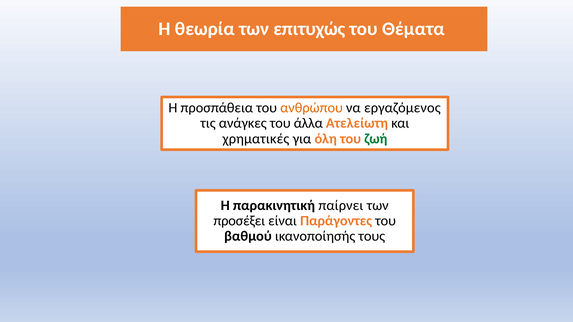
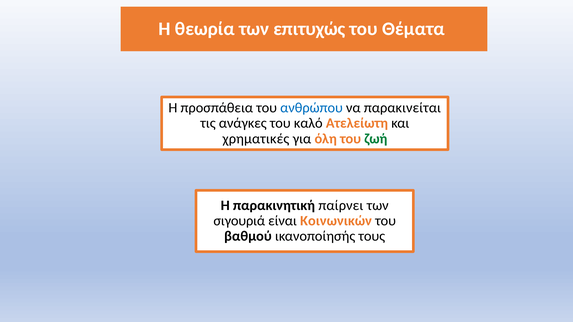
ανθρώπου colour: orange -> blue (312, 108)
εργαζόμενος: εργαζόμενος -> παρακινείται (402, 108)
άλλα: άλλα -> καλό (308, 123)
προσέξει: προσέξει -> σιγουριά (239, 221)
Παράγοντες: Παράγοντες -> Κοινωνικών (336, 221)
